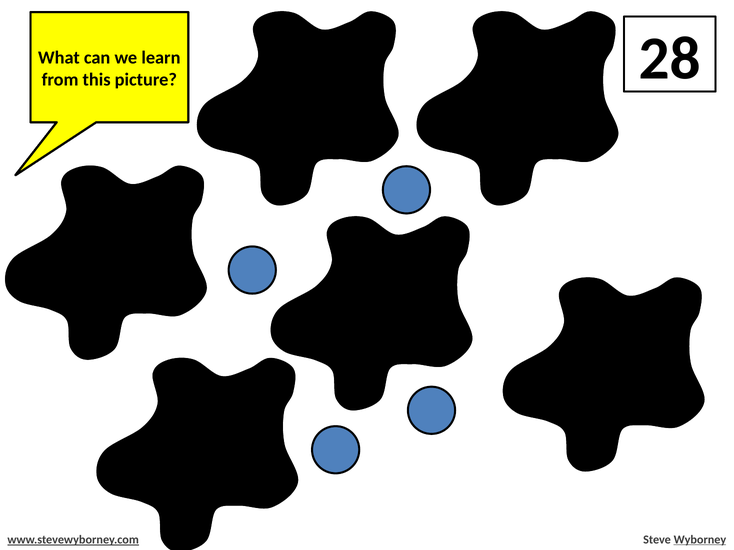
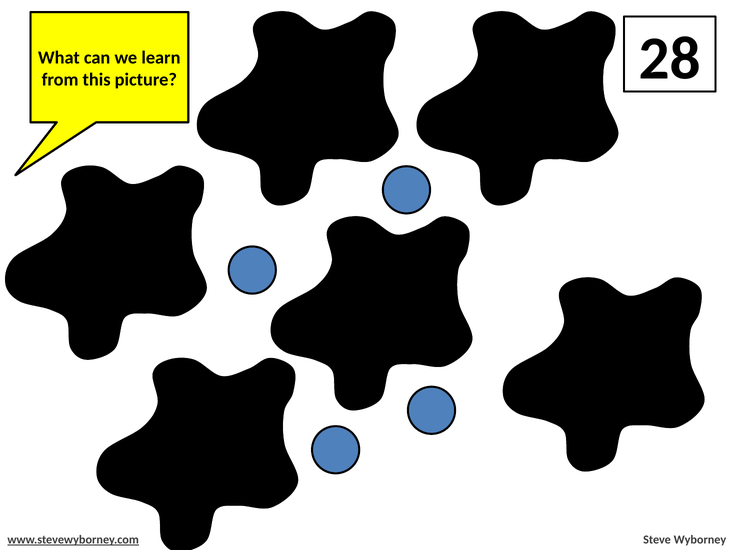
Wyborney underline: present -> none (700, 540)
